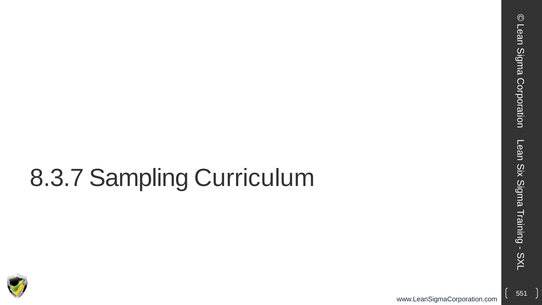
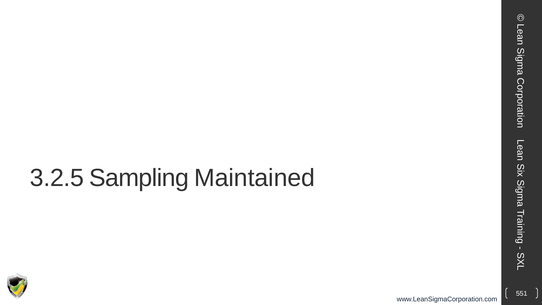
8.3.7: 8.3.7 -> 3.2.5 (57, 178)
Curriculum: Curriculum -> Maintained (255, 178)
